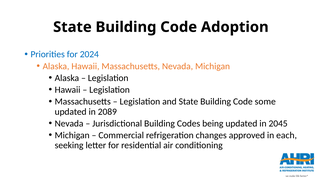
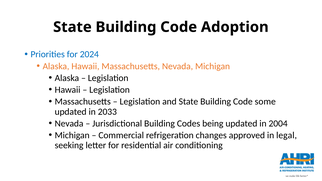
2089: 2089 -> 2033 (107, 112)
2045: 2045 -> 2004 (278, 124)
each: each -> legal (287, 135)
